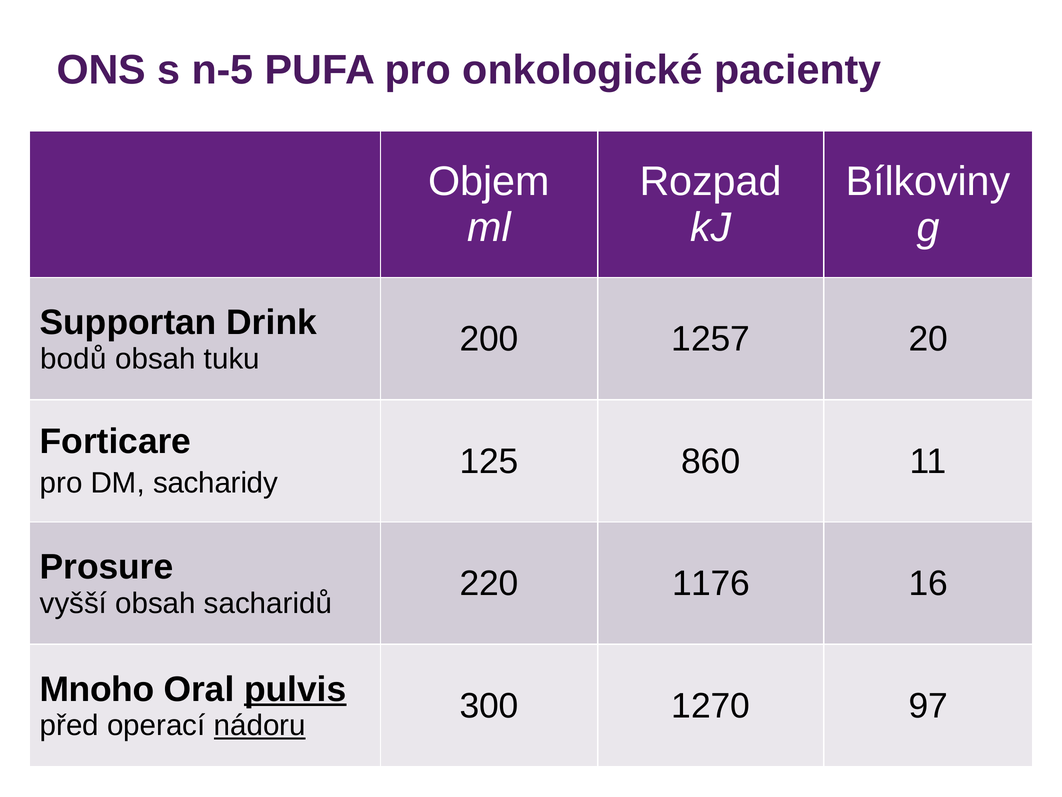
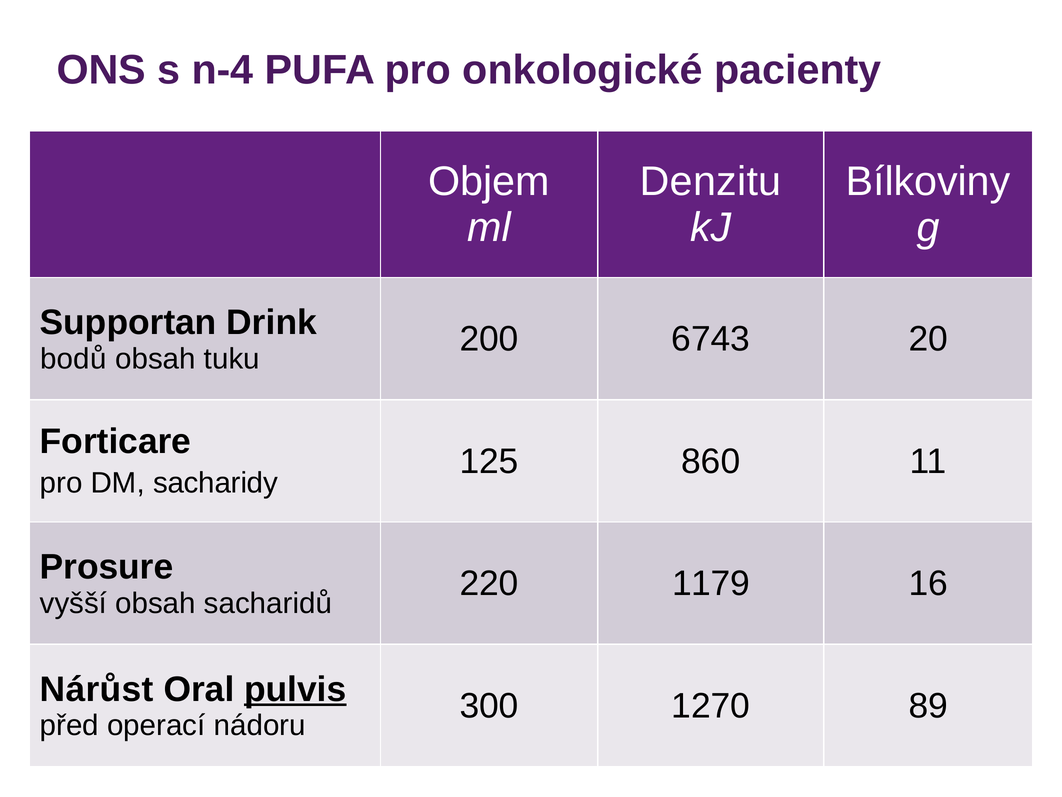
n-5: n-5 -> n-4 (222, 70)
Rozpad: Rozpad -> Denzitu (711, 182)
1257: 1257 -> 6743 (711, 339)
1176: 1176 -> 1179 (711, 583)
Mnoho: Mnoho -> Nárůst (97, 689)
97: 97 -> 89 (928, 706)
nádoru underline: present -> none (260, 725)
